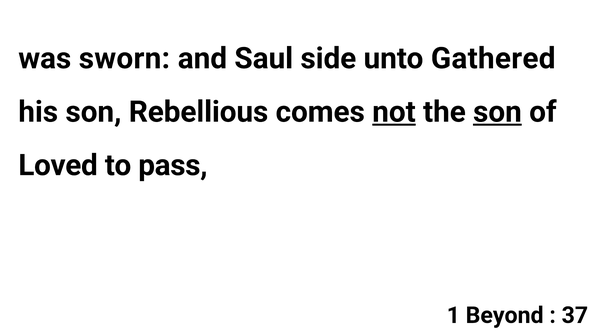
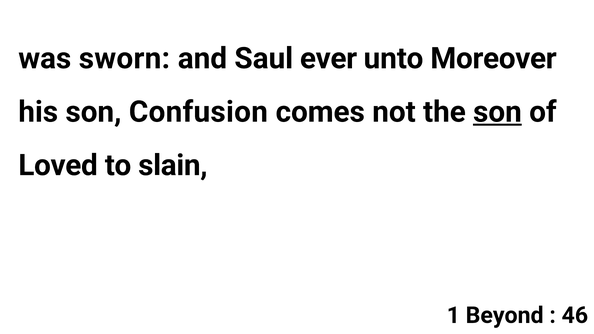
side: side -> ever (329, 58)
Gathered: Gathered -> Moreover (493, 58)
Rebellious: Rebellious -> Confusion (198, 112)
not underline: present -> none (394, 112)
pass: pass -> slain (173, 165)
37: 37 -> 46 (575, 315)
